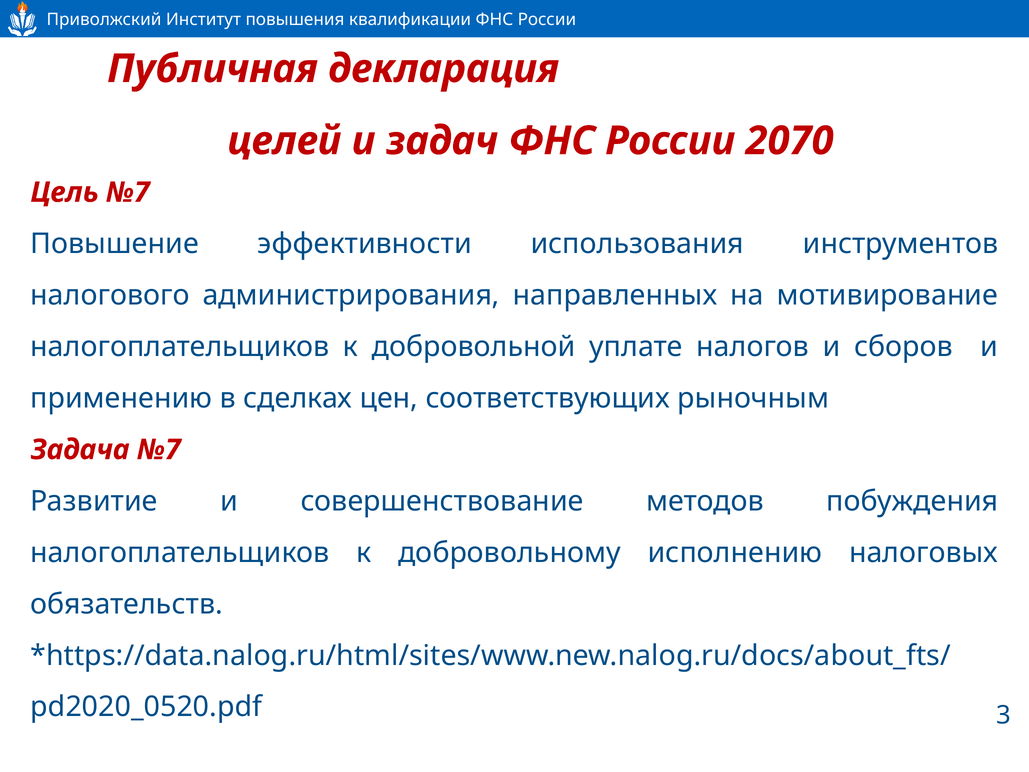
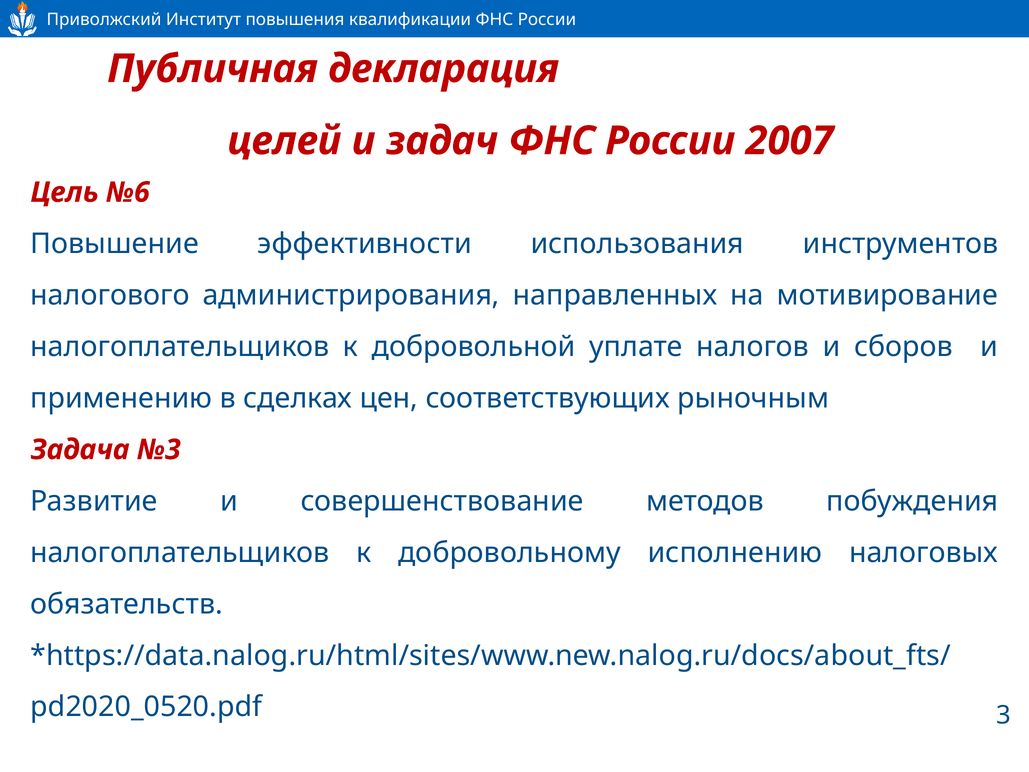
2070: 2070 -> 2007 (790, 141)
Цель №7: №7 -> №6 (128, 192)
Задача №7: №7 -> №3 (159, 450)
